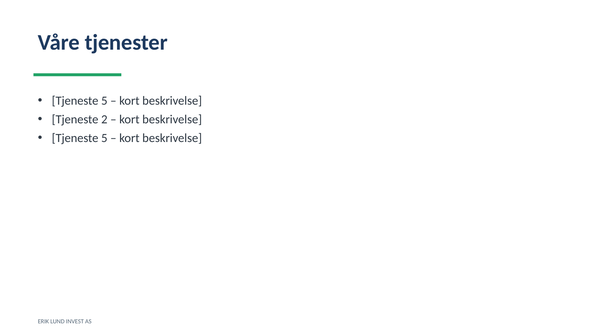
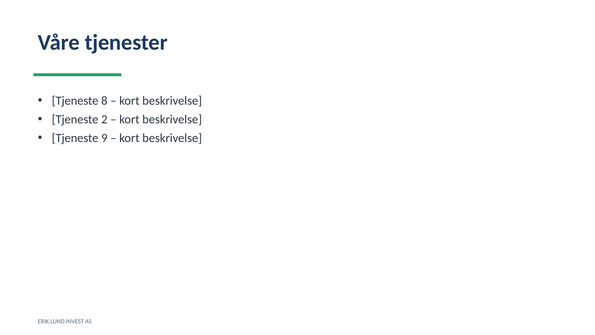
5: 5 -> 8 (104, 101)
5: 5 -> 9 (104, 138)
